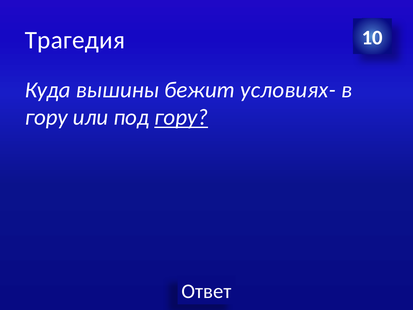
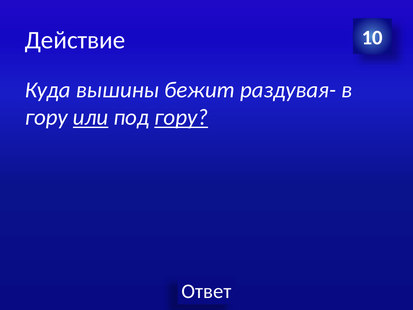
Трагедия: Трагедия -> Действие (75, 40)
условиях-: условиях- -> раздувая- (288, 90)
или underline: none -> present (91, 117)
